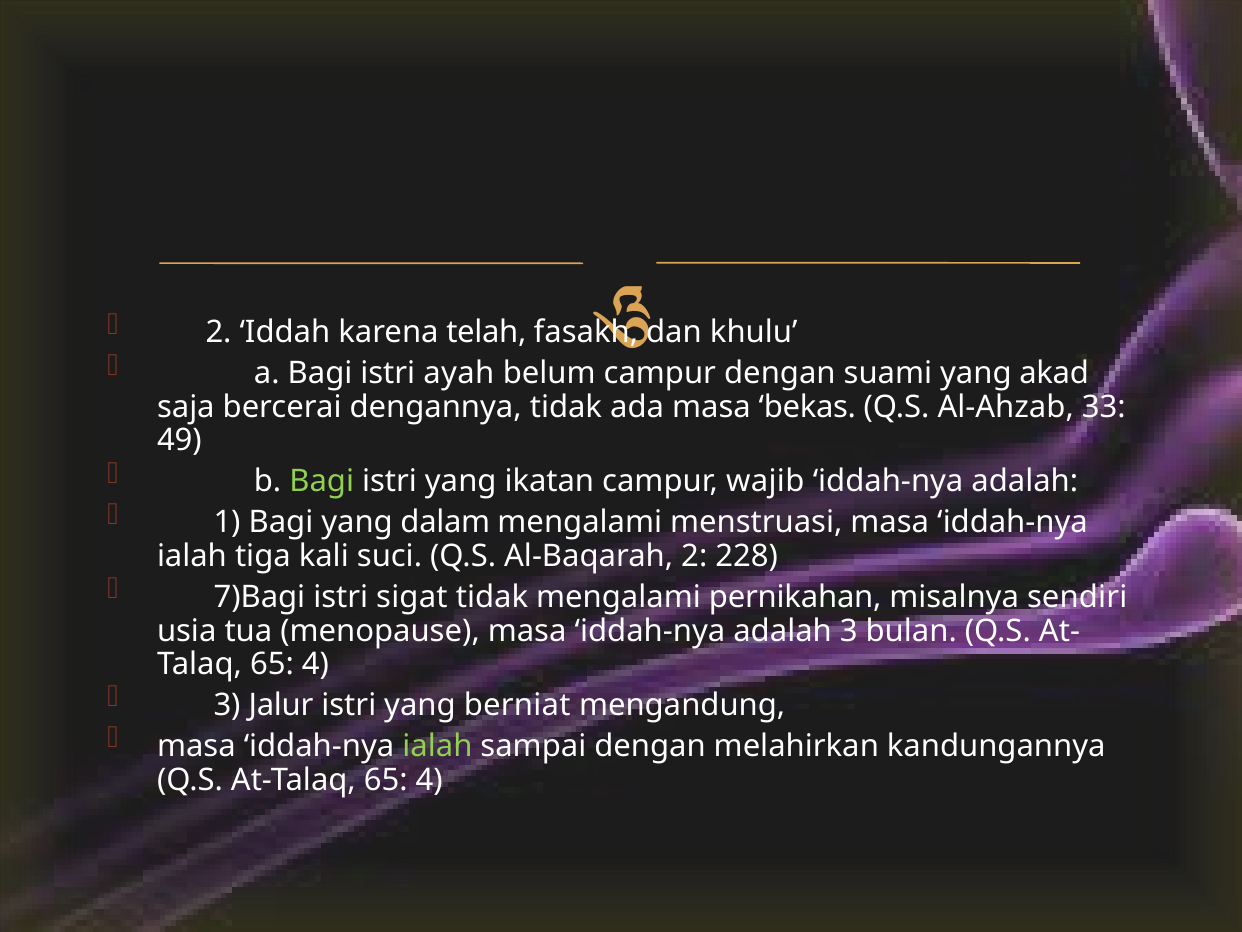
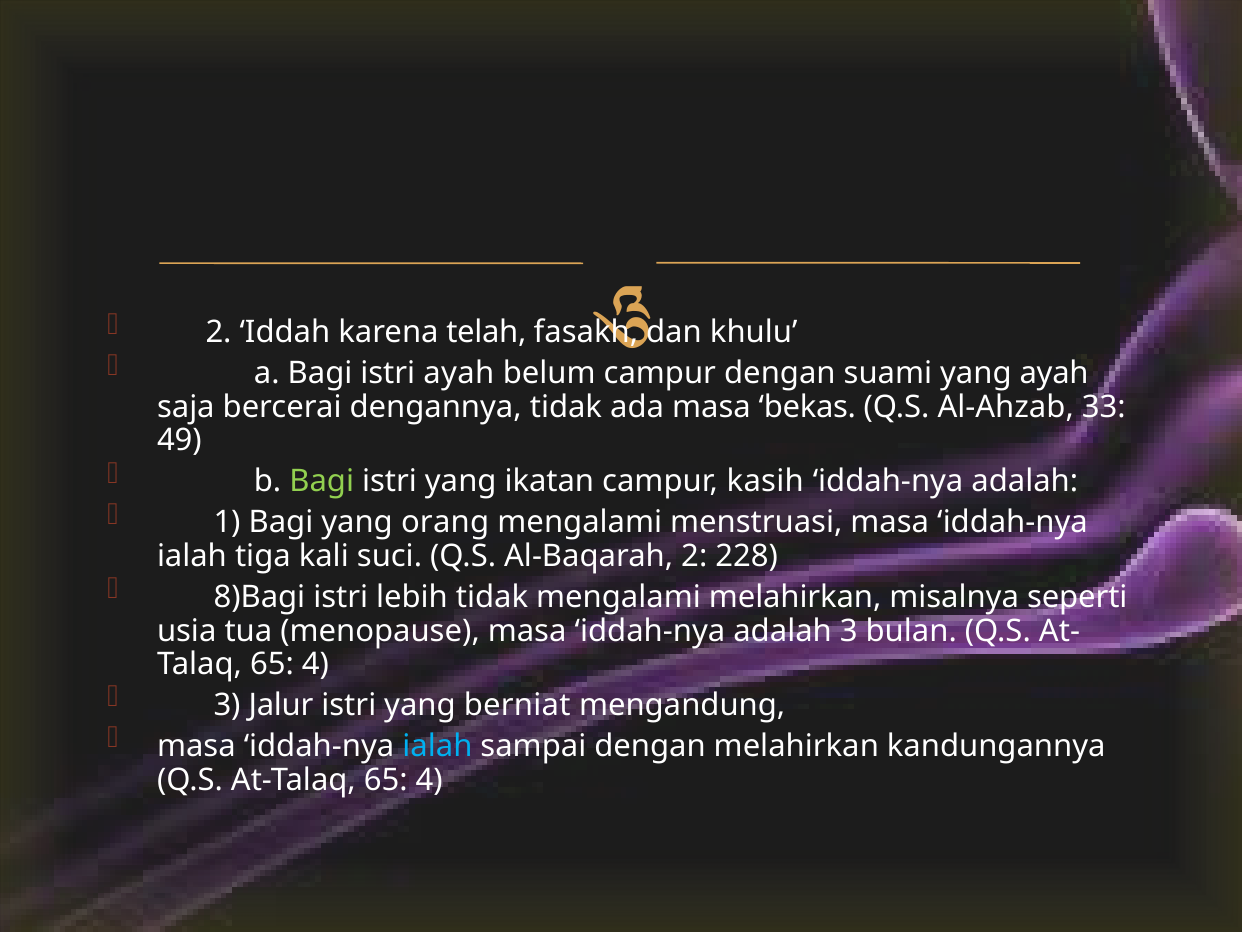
yang akad: akad -> ayah (1054, 373)
wajib: wajib -> kasih (765, 481)
dalam: dalam -> orang (445, 522)
7)Bagi: 7)Bagi -> 8)Bagi (259, 597)
sigat: sigat -> lebih (412, 597)
mengalami pernikahan: pernikahan -> melahirkan (795, 597)
sendiri: sendiri -> seperti (1077, 597)
ialah colour: light green -> light blue (437, 746)
